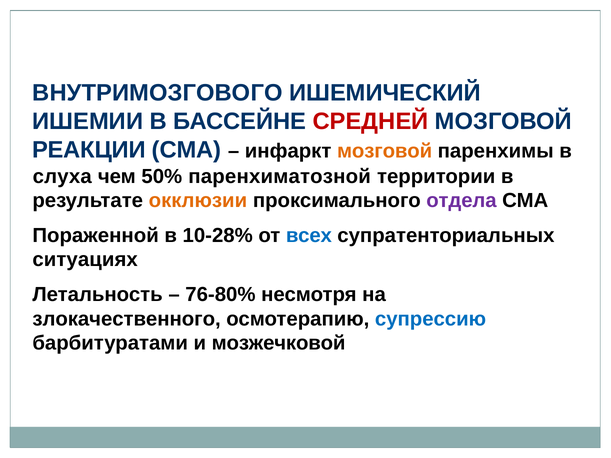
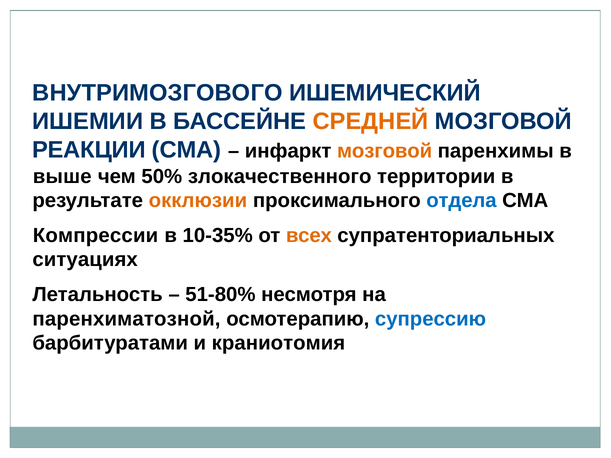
СРЕДНЕЙ colour: red -> orange (371, 122)
слуха: слуха -> выше (62, 176)
паренхиматозной: паренхиматозной -> злокачественного (280, 176)
отдела colour: purple -> blue (461, 201)
Пораженной: Пораженной -> Компрессии (96, 235)
10-28%: 10-28% -> 10-35% (218, 235)
всех colour: blue -> orange (309, 235)
76-80%: 76-80% -> 51-80% (220, 295)
злокачественного: злокачественного -> паренхиматозной (126, 319)
мозжечковой: мозжечковой -> краниотомия (278, 343)
